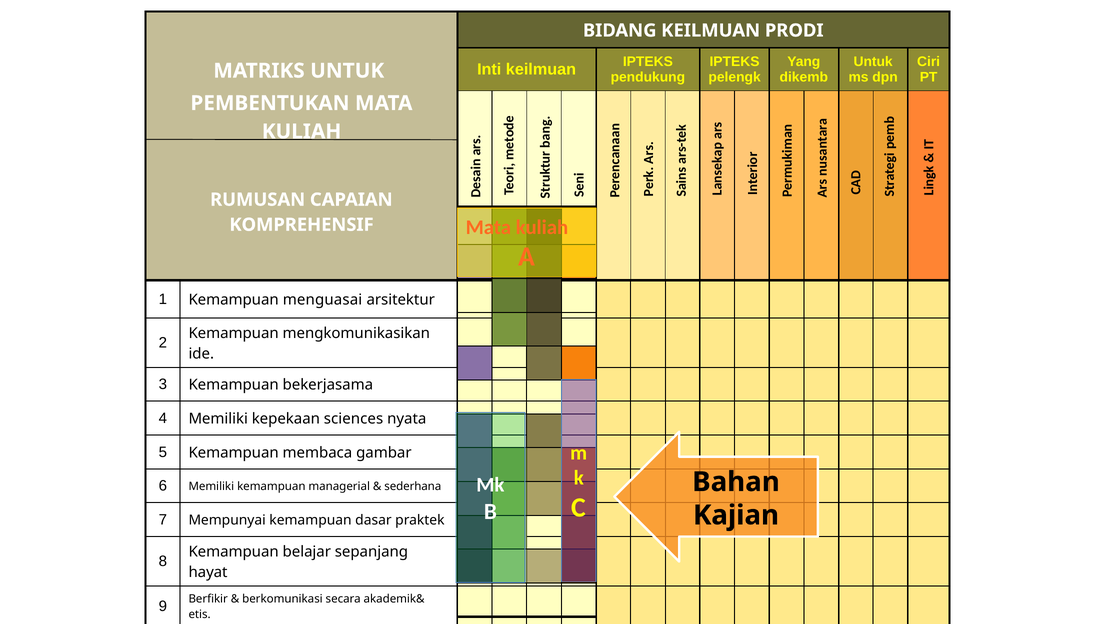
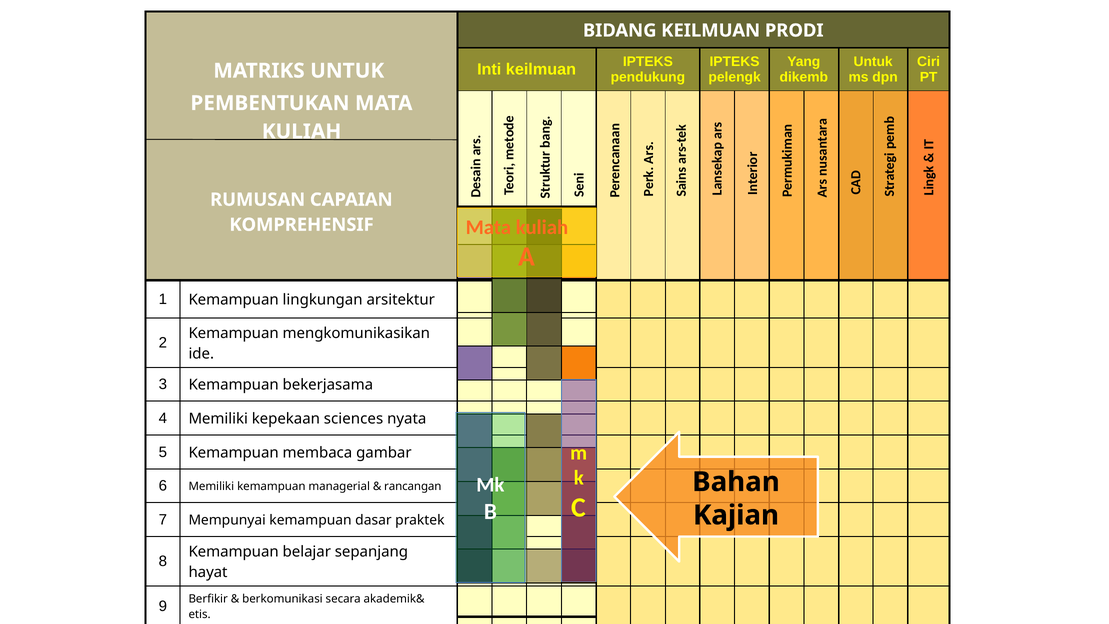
menguasai: menguasai -> lingkungan (323, 300)
sederhana: sederhana -> rancangan (413, 486)
